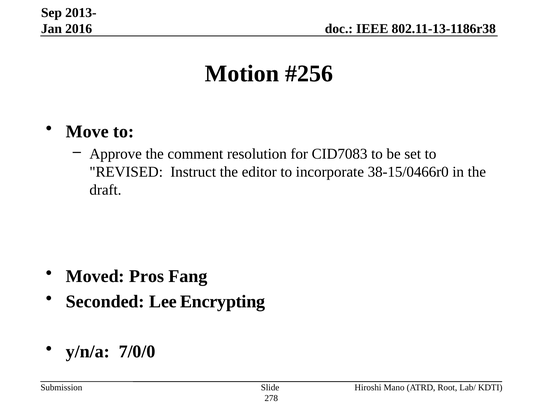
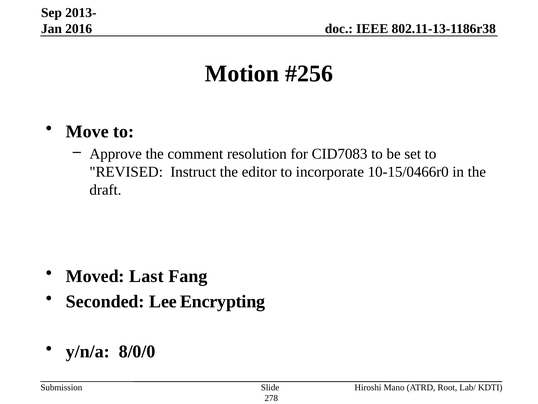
38-15/0466r0: 38-15/0466r0 -> 10-15/0466r0 (408, 172)
Pros: Pros -> Last (146, 276)
7/0/0: 7/0/0 -> 8/0/0 (137, 351)
